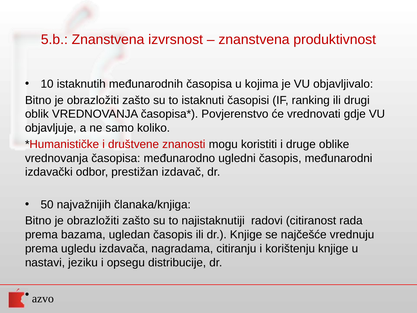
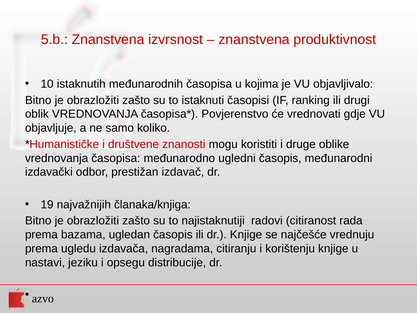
50: 50 -> 19 (47, 204)
